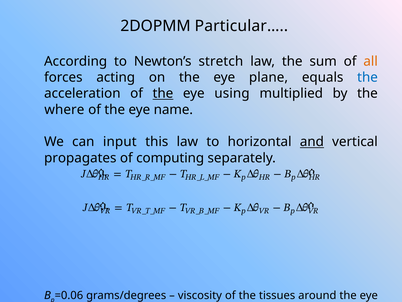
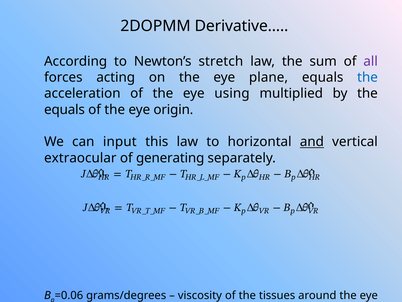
Particular…: Particular… -> Derivative… (241, 26)
all colour: orange -> purple (371, 61)
the underline: present -> none (163, 93)
where: where -> equals (65, 109)
name: name -> origin (173, 109)
propagates: propagates -> extraocular (80, 158)
computing: computing -> generating (170, 158)
